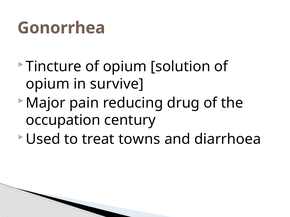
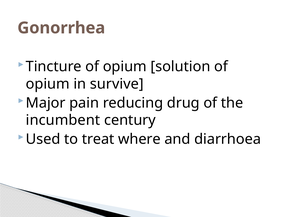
occupation: occupation -> incumbent (63, 120)
towns: towns -> where (139, 139)
